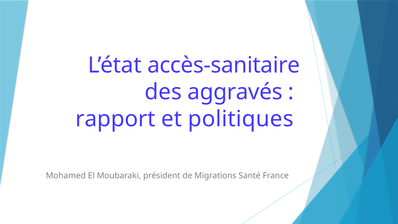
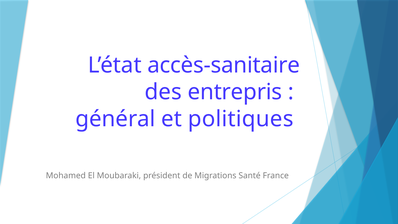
aggravés: aggravés -> entrepris (235, 92)
rapport: rapport -> général (115, 119)
